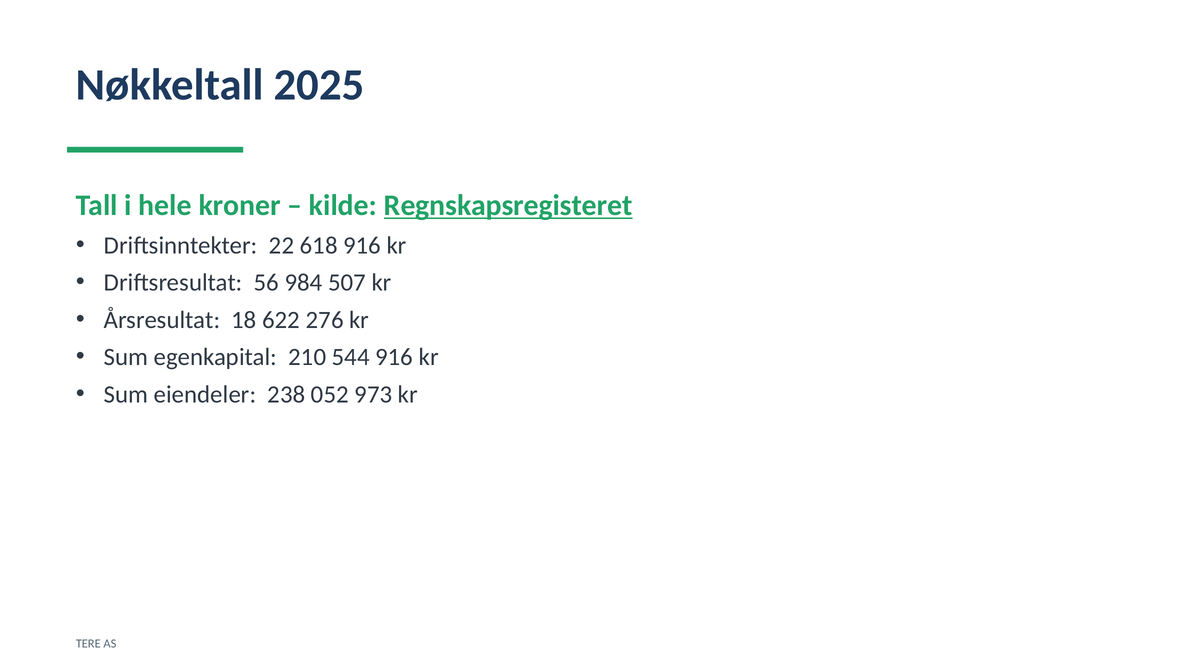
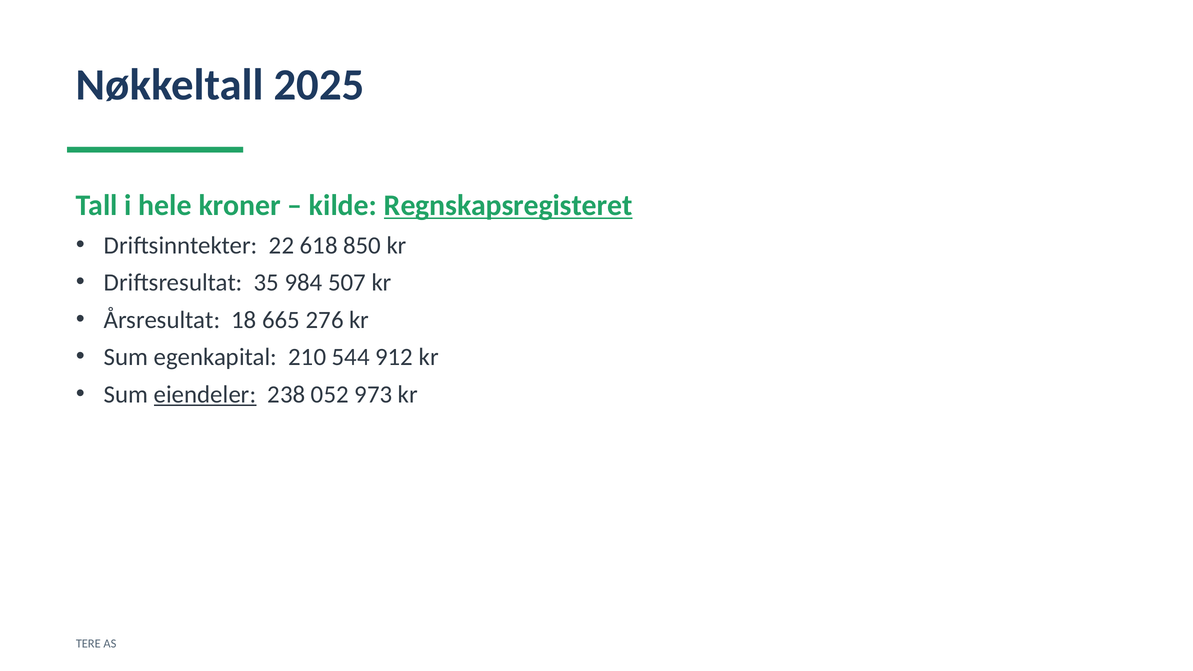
618 916: 916 -> 850 (362, 245)
56: 56 -> 35 (266, 283)
622: 622 -> 665 (281, 320)
544 916: 916 -> 912 (394, 357)
eiendeler underline: none -> present (205, 395)
